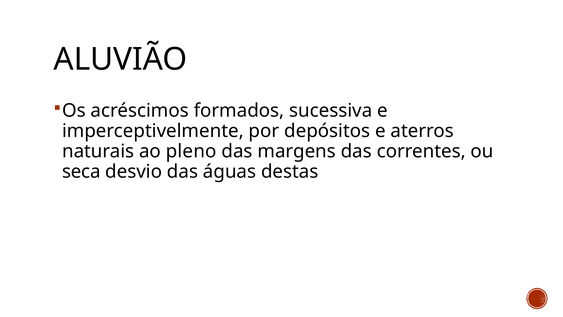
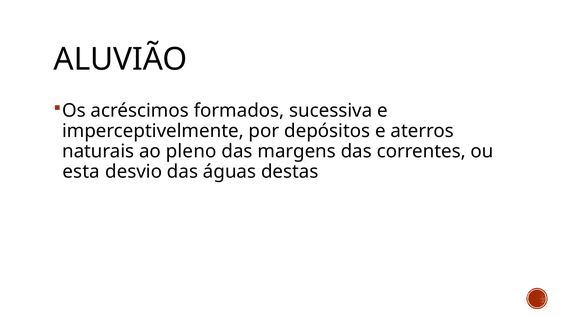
seca: seca -> esta (81, 172)
